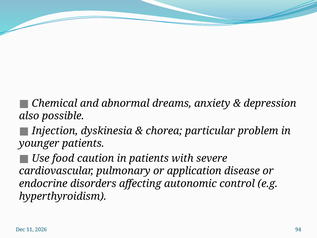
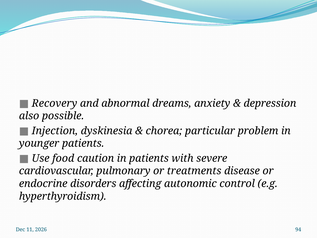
Chemical: Chemical -> Recovery (54, 103)
application: application -> treatments (194, 171)
